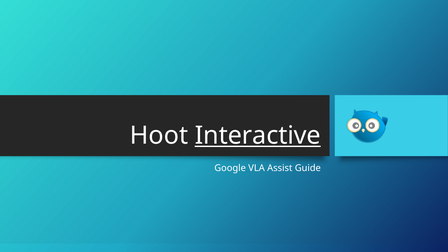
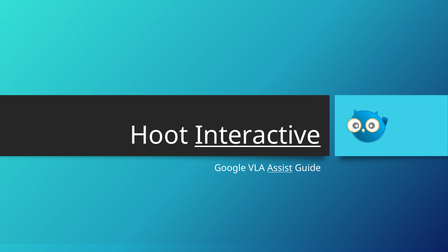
Assist underline: none -> present (280, 168)
